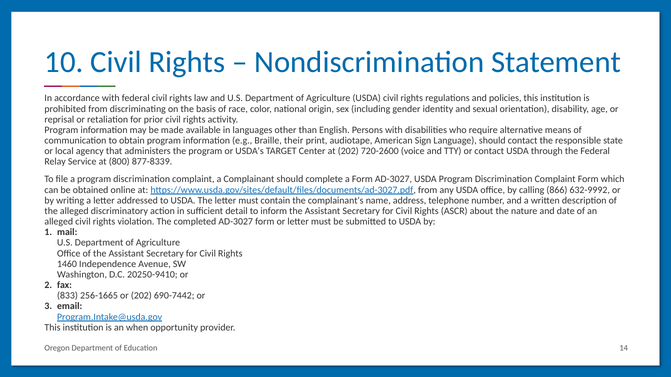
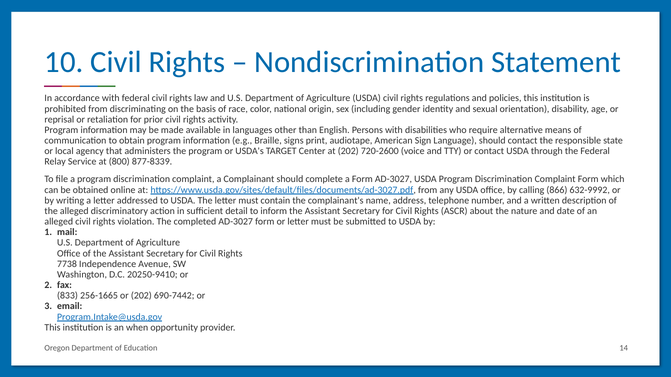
their: their -> signs (294, 141)
1460: 1460 -> 7738 (67, 264)
